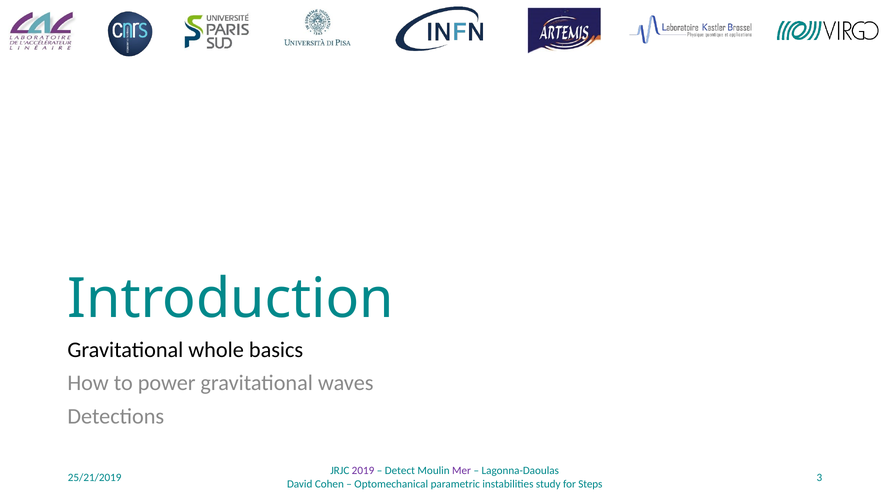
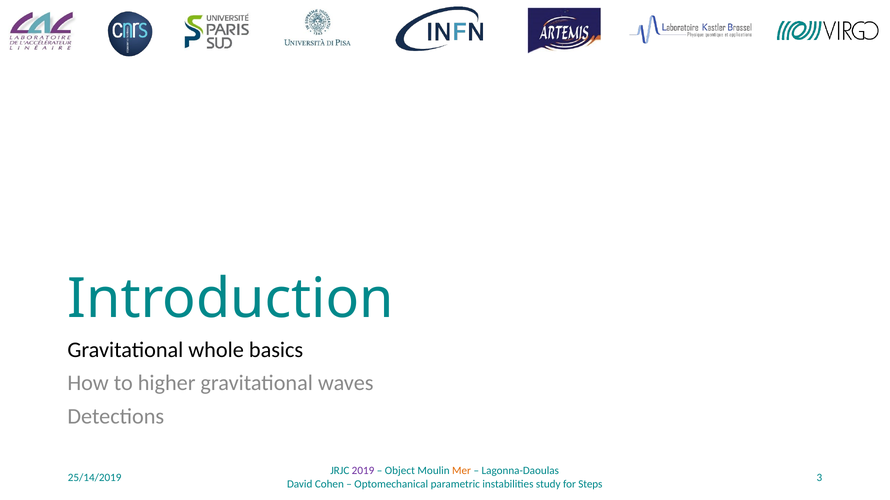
power: power -> higher (167, 384)
Detect: Detect -> Object (400, 471)
Mer colour: purple -> orange (462, 471)
25/21/2019: 25/21/2019 -> 25/14/2019 (95, 478)
